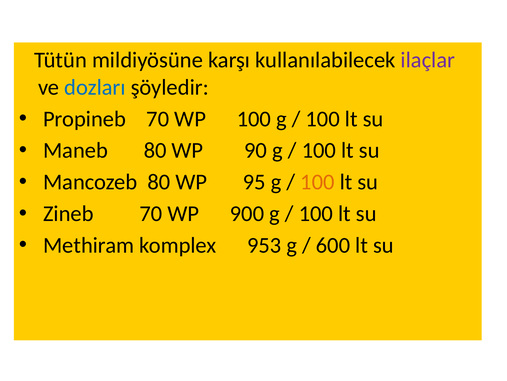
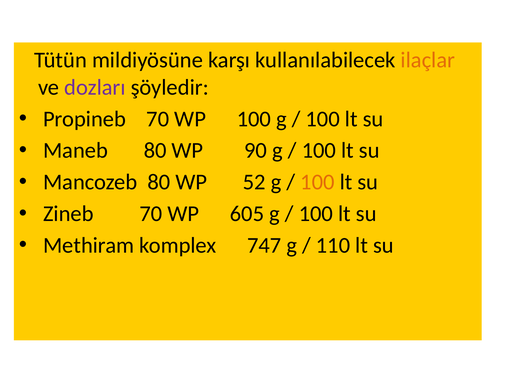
ilaçlar colour: purple -> orange (428, 60)
dozları colour: blue -> purple (95, 87)
95: 95 -> 52 (254, 182)
900: 900 -> 605 (247, 213)
953: 953 -> 747 (264, 245)
600: 600 -> 110 (333, 245)
